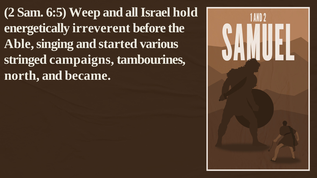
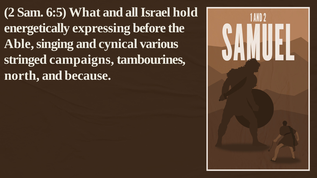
Weep: Weep -> What (85, 12)
irreverent: irreverent -> expressing (101, 28)
started: started -> cynical (118, 44)
became: became -> because (88, 76)
